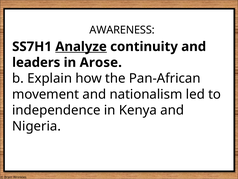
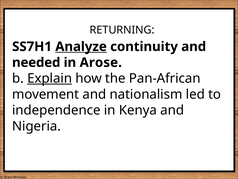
AWARENESS: AWARENESS -> RETURNING (122, 30)
leaders: leaders -> needed (36, 62)
Explain underline: none -> present (50, 78)
